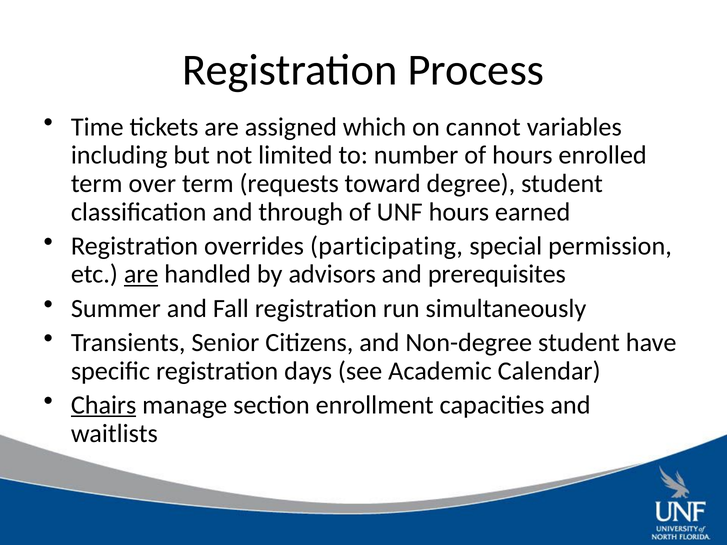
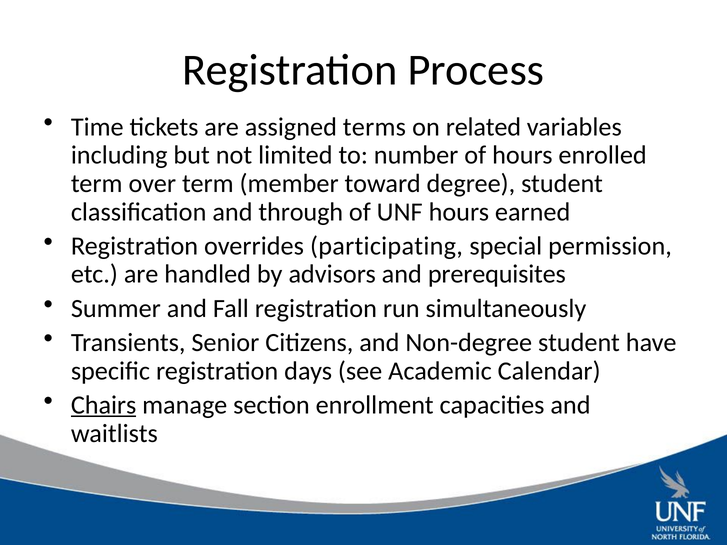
which: which -> terms (374, 127)
cannot: cannot -> related (483, 127)
requests: requests -> member (289, 184)
are underline: present -> none (141, 274)
